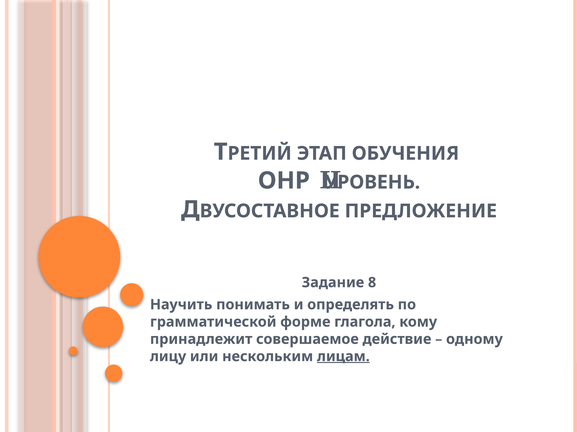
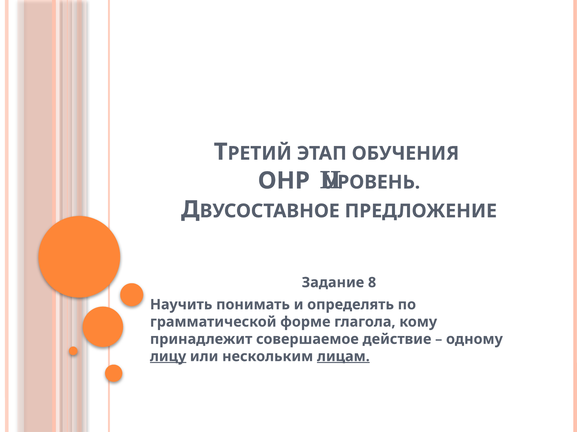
лицу underline: none -> present (168, 357)
